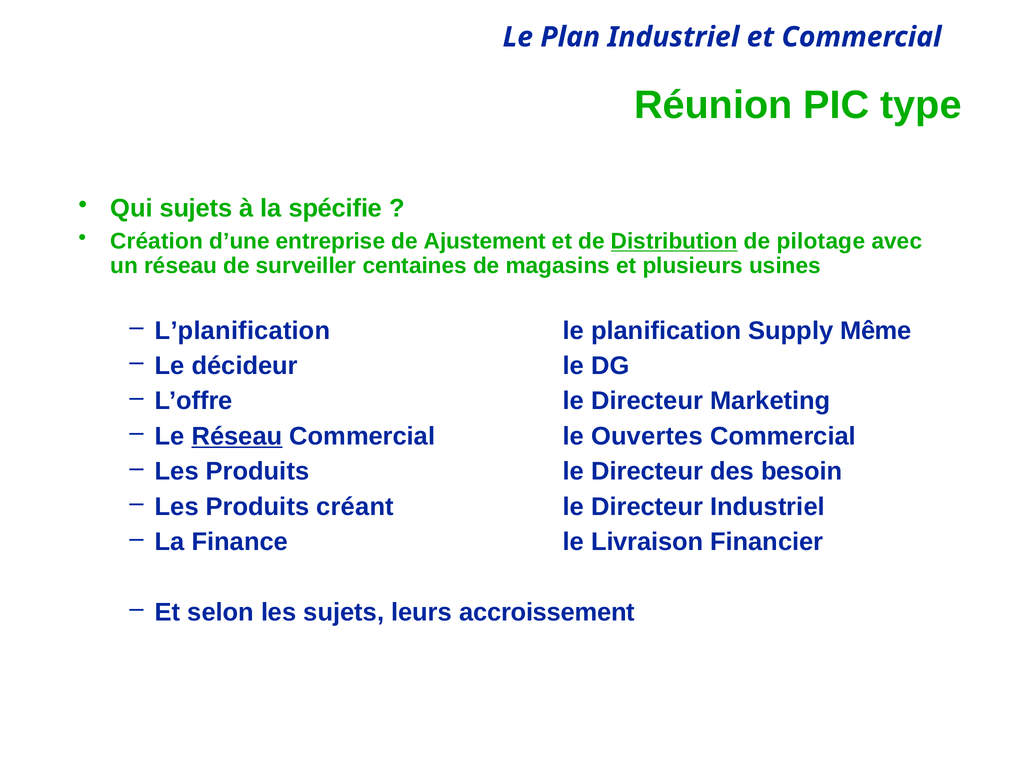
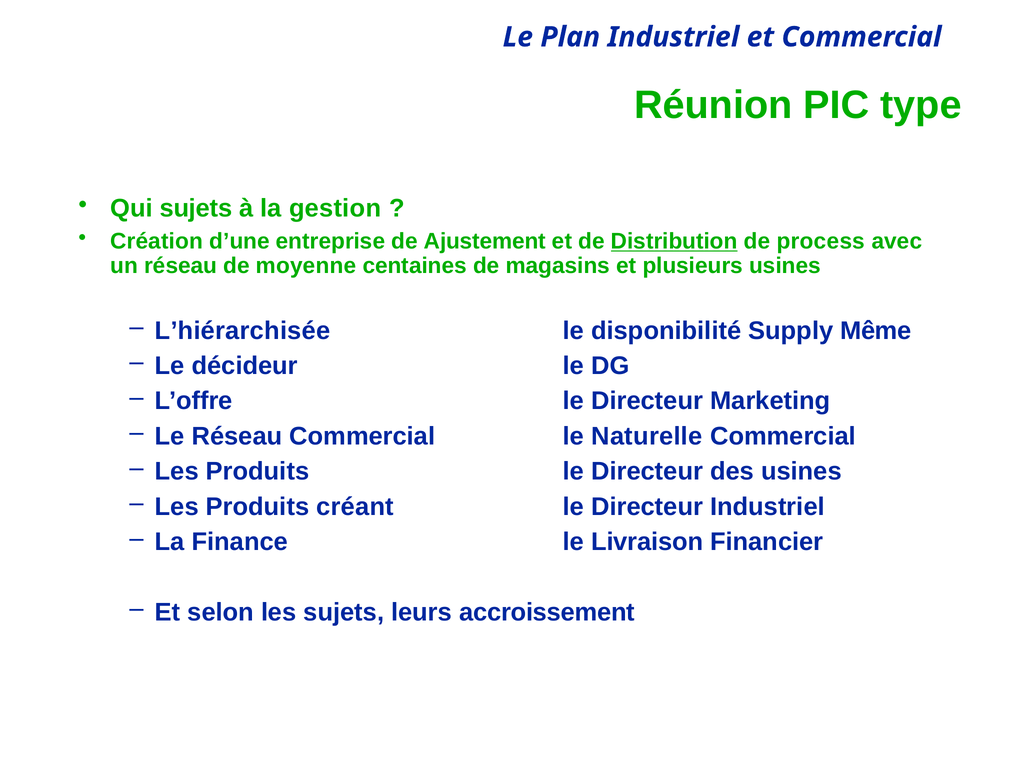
spécifie: spécifie -> gestion (335, 208)
pilotage: pilotage -> process (821, 241)
surveiller: surveiller -> moyenne (306, 266)
L’planification: L’planification -> L’hiérarchisée (243, 331)
planification: planification -> disponibilité (666, 331)
Réseau underline: present -> none (237, 436)
Ouvertes: Ouvertes -> Naturelle (647, 436)
des besoin: besoin -> usines (801, 471)
